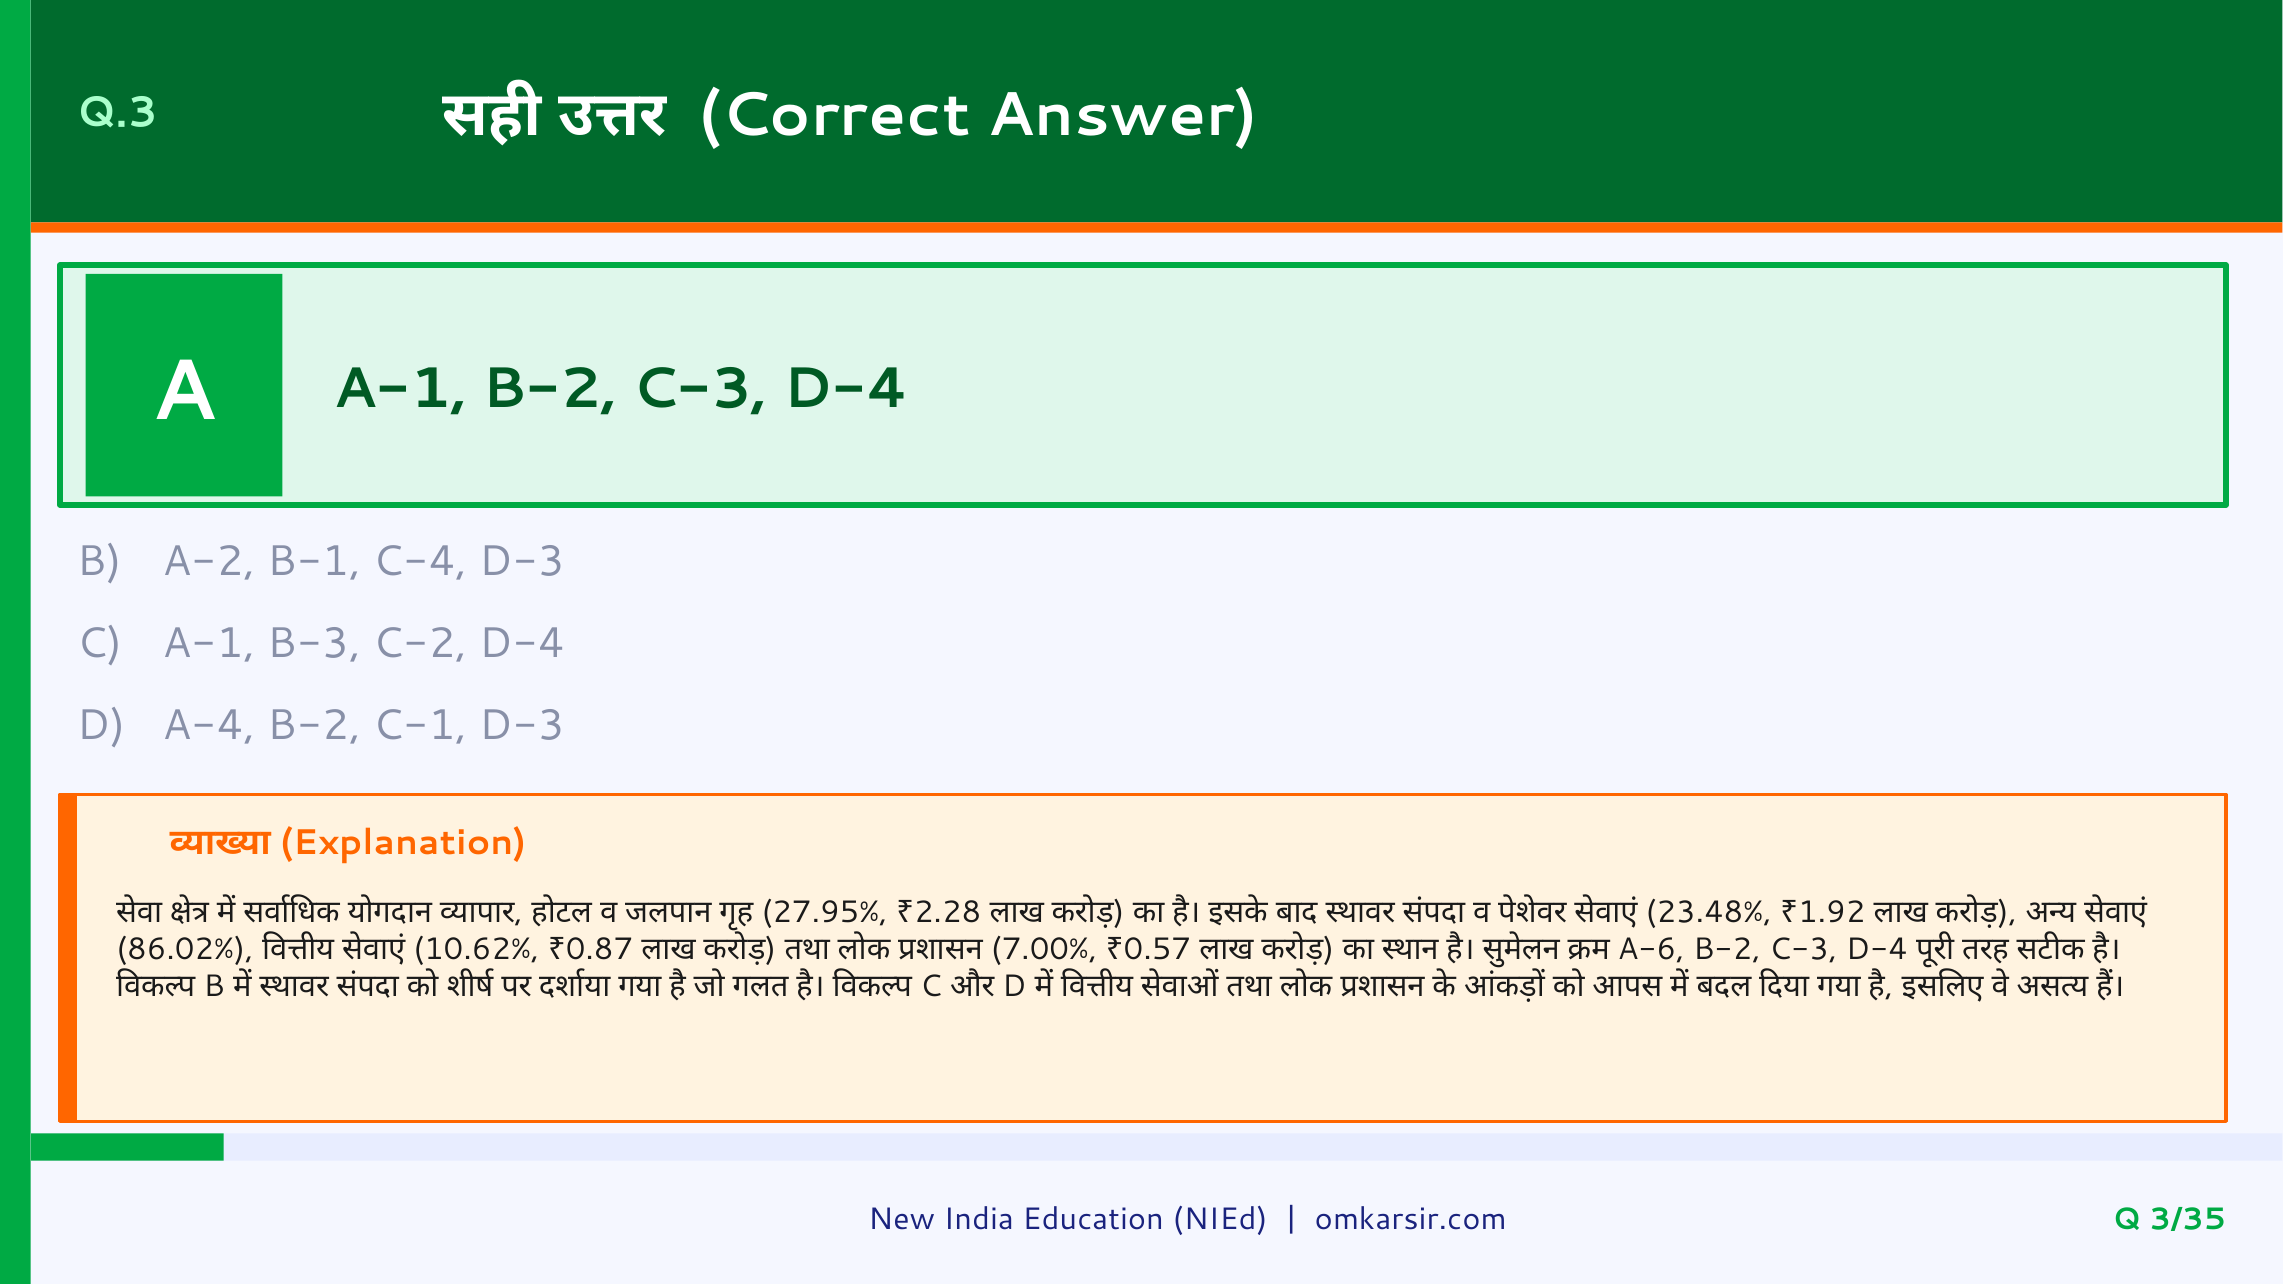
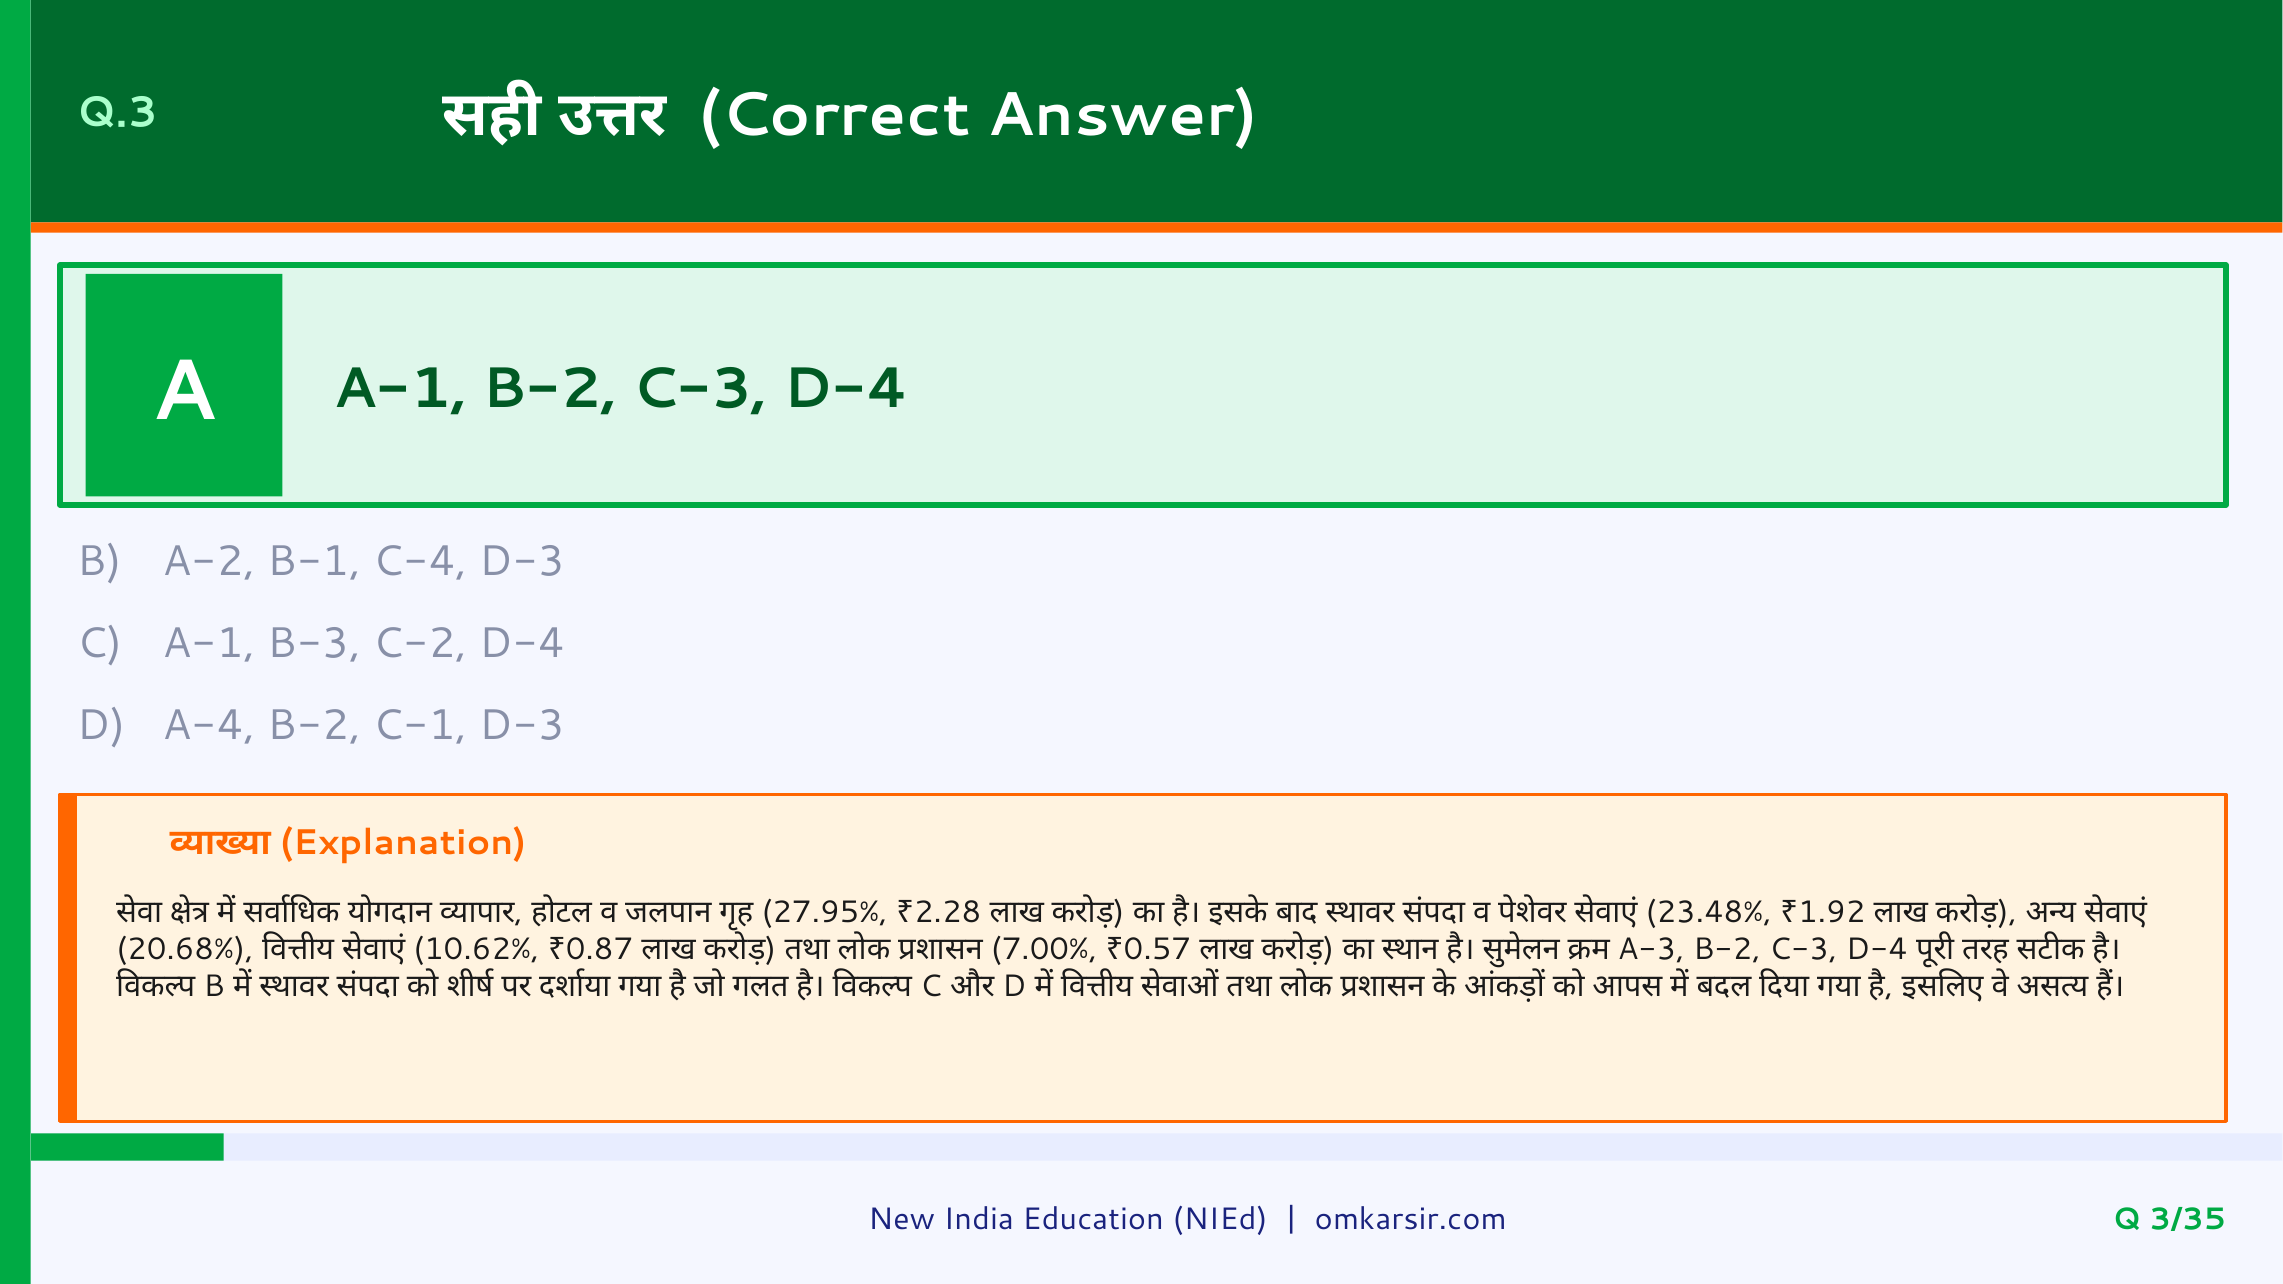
86.02%: 86.02% -> 20.68% (185, 949)
A-6: A-6 -> A-3 (1651, 949)
